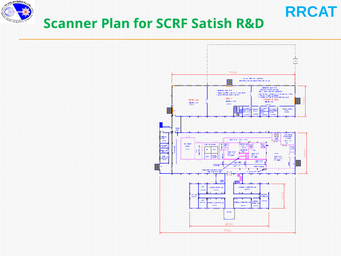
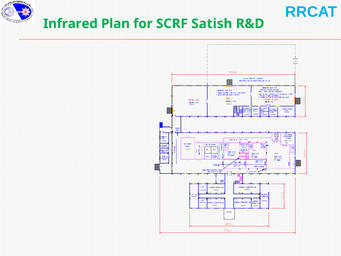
Scanner: Scanner -> Infrared (70, 24)
